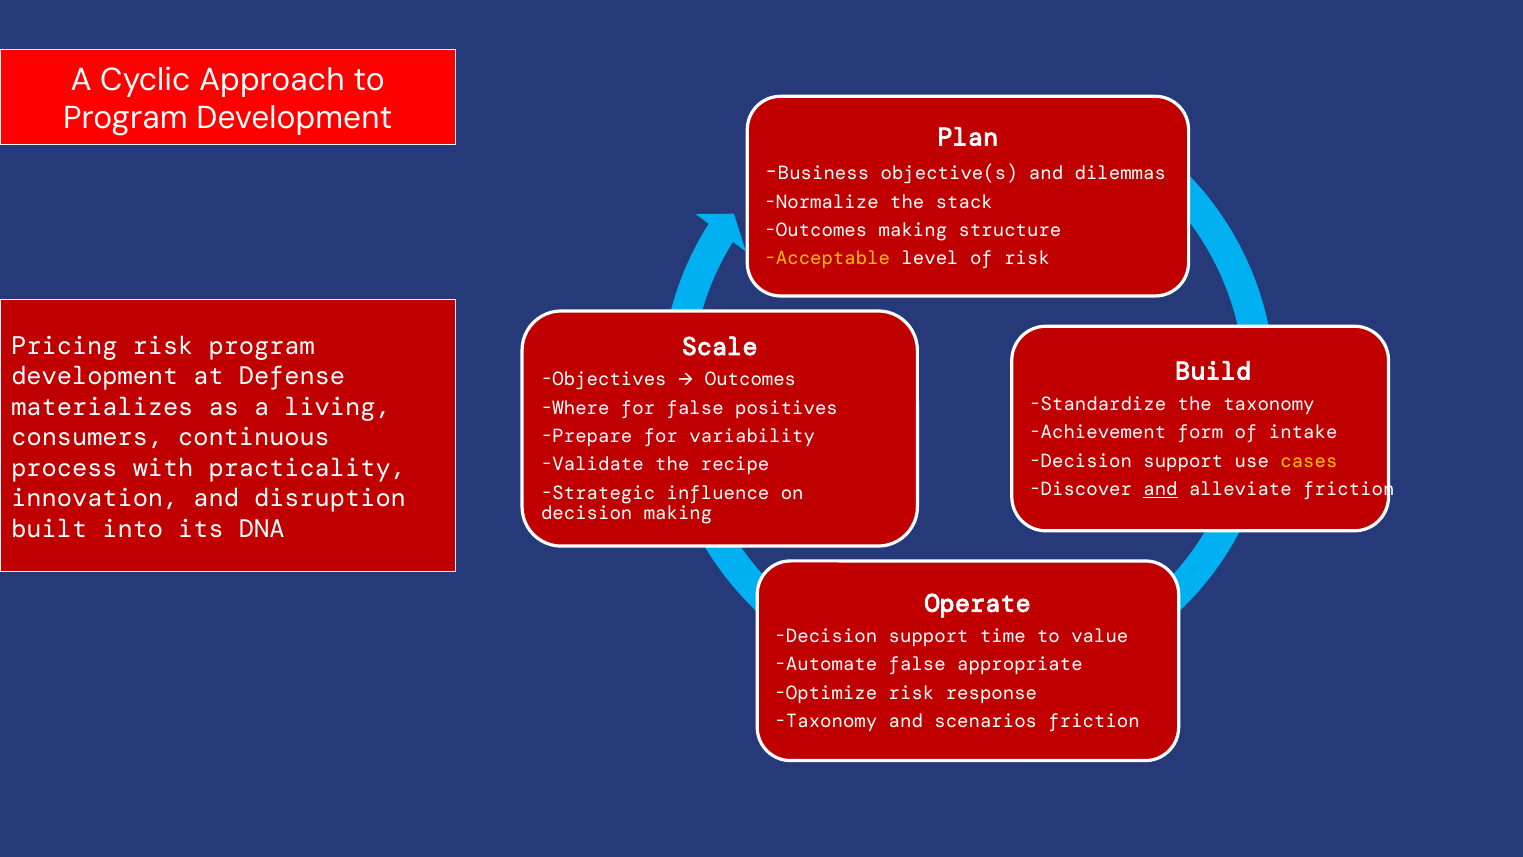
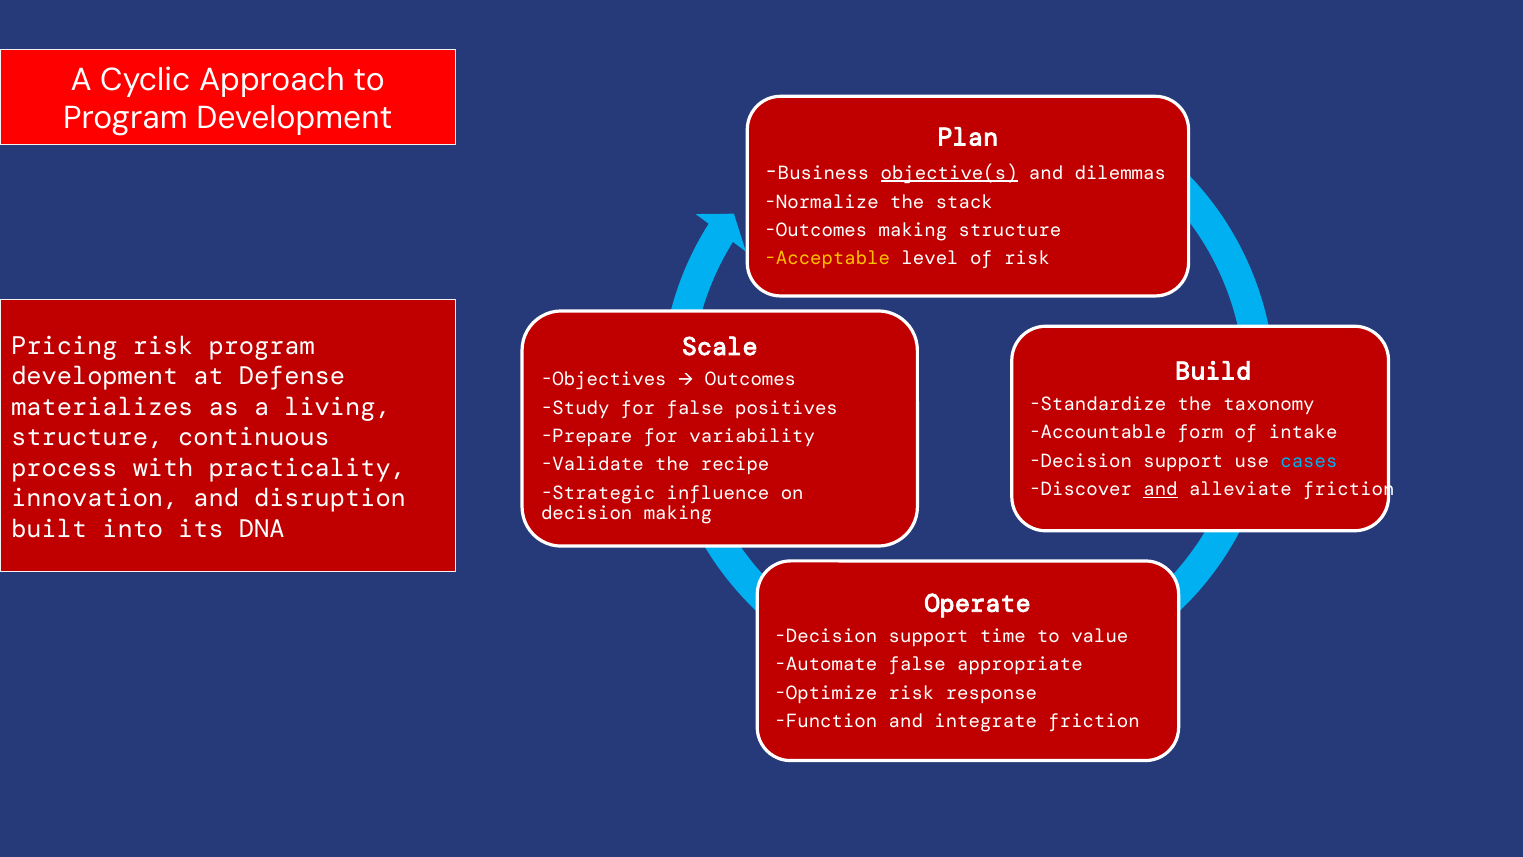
objective(s underline: none -> present (949, 173)
Where: Where -> Study (575, 408)
Achievement: Achievement -> Accountable (1098, 432)
consumers: consumers -> structure (87, 437)
cases colour: yellow -> light blue (1309, 461)
Taxonomy: Taxonomy -> Function (826, 721)
scenarios: scenarios -> integrate (986, 721)
